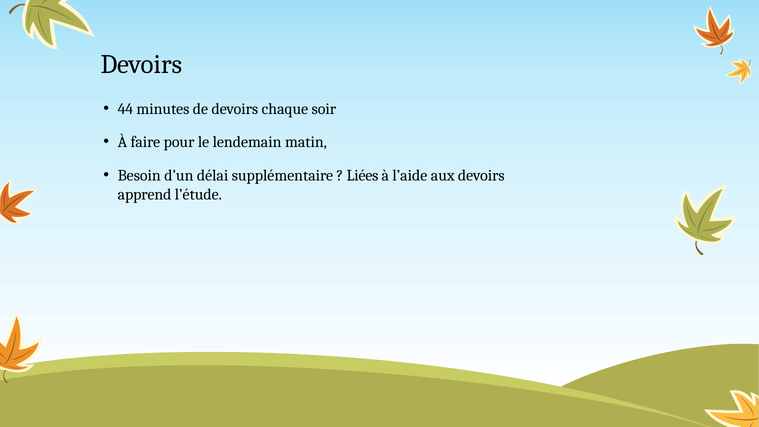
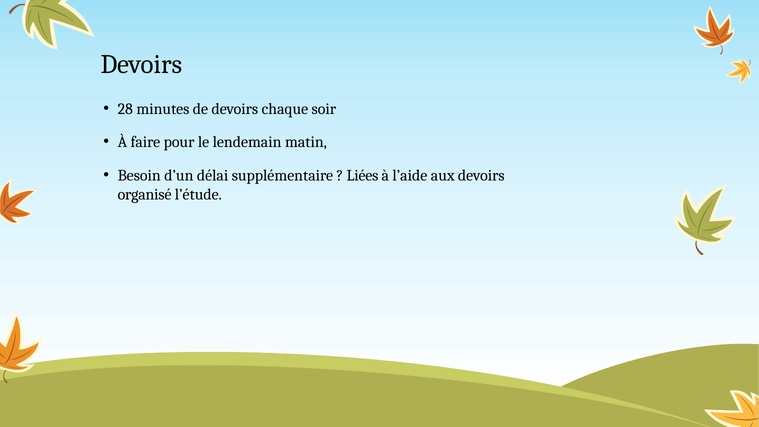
44: 44 -> 28 (125, 109)
apprend: apprend -> organisé (145, 194)
